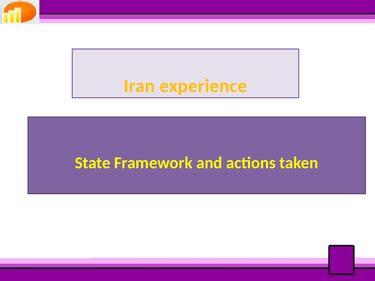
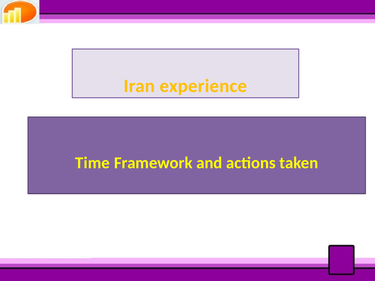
State: State -> Time (92, 163)
